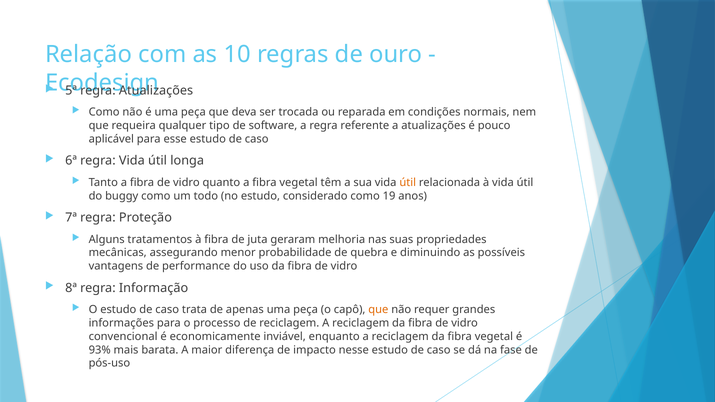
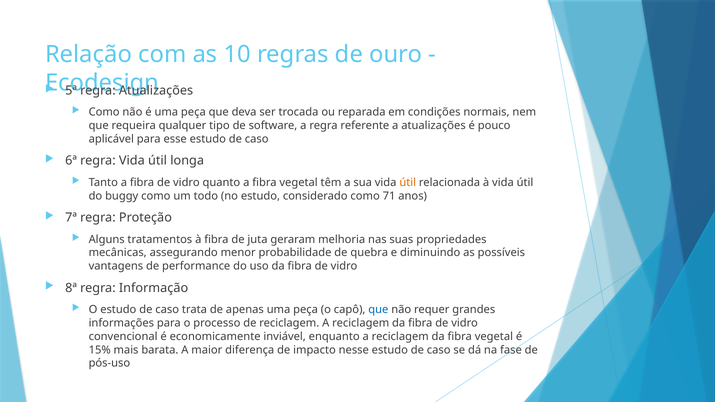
19: 19 -> 71 (389, 196)
que colour: orange -> blue (378, 310)
93%: 93% -> 15% (100, 350)
